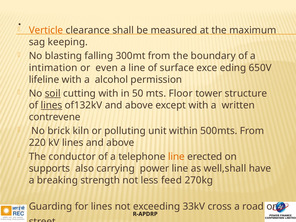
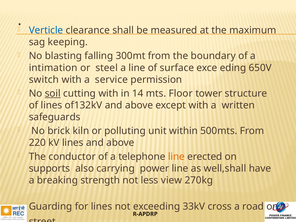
Verticle colour: orange -> blue (46, 30)
even: even -> steel (107, 68)
lifeline: lifeline -> switch (44, 80)
alcohol: alcohol -> service (111, 80)
50: 50 -> 14 (138, 93)
lines underline: present -> none (51, 105)
contrevene: contrevene -> safeguards (55, 117)
feed: feed -> view (171, 180)
